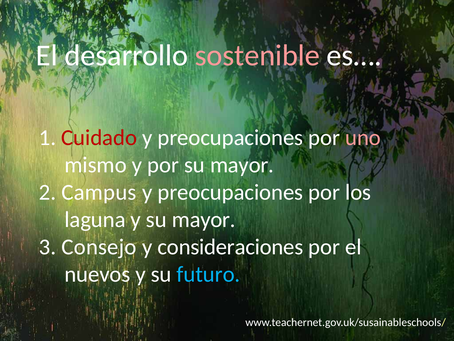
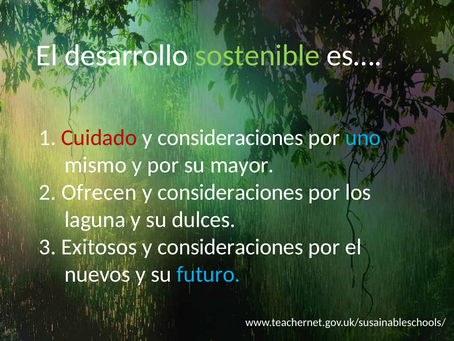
sostenible colour: pink -> light green (257, 55)
preocupaciones: preocupaciones -> consideraciones (230, 138)
uno colour: pink -> light blue (363, 138)
Campus: Campus -> Ofrecen (99, 192)
preocupaciones: preocupaciones -> consideraciones (230, 192)
y su mayor: mayor -> dulces (204, 219)
Consejo: Consejo -> Exitosos (99, 247)
